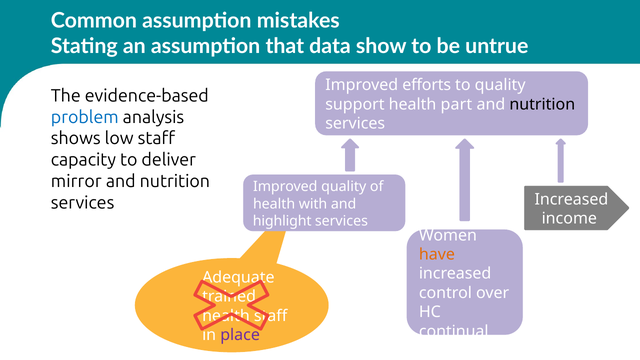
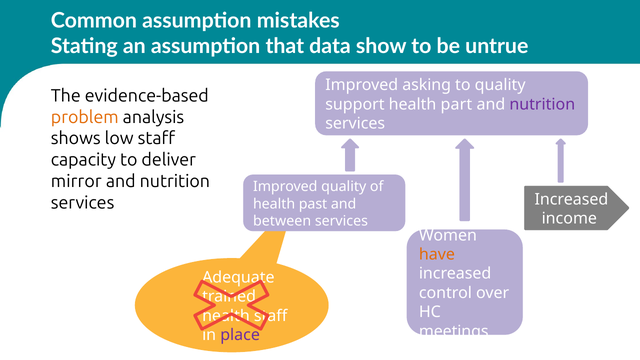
efforts: efforts -> asking (427, 85)
nutrition colour: black -> purple (542, 104)
problem colour: blue -> orange (85, 117)
with: with -> past (313, 204)
highlight: highlight -> between (282, 221)
continual: continual -> meetings (454, 331)
